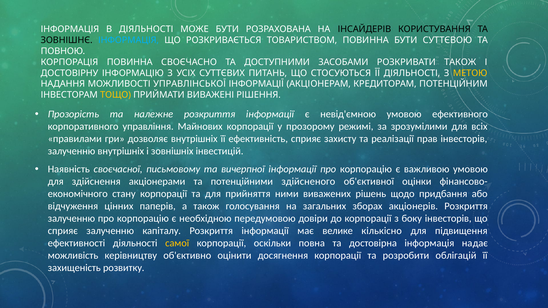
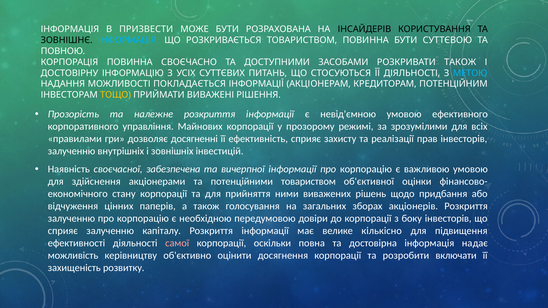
В ДІЯЛЬНОСТІ: ДІЯЛЬНОСТІ -> ПРИЗВЕСТИ (146, 29)
МЕТОЮ colour: yellow -> light blue (470, 73)
УПРАВЛІНСЬКОЇ: УПРАВЛІНСЬКОЇ -> ПОКЛАДАЄТЬСЯ (190, 84)
дозволяє внутрішніх: внутрішніх -> досягненні (194, 139)
письмовому: письмовому -> забезпечена (173, 169)
потенційними здійсненого: здійсненого -> товариством (308, 182)
самої colour: yellow -> pink (177, 243)
облігацій: облігацій -> включати (456, 256)
